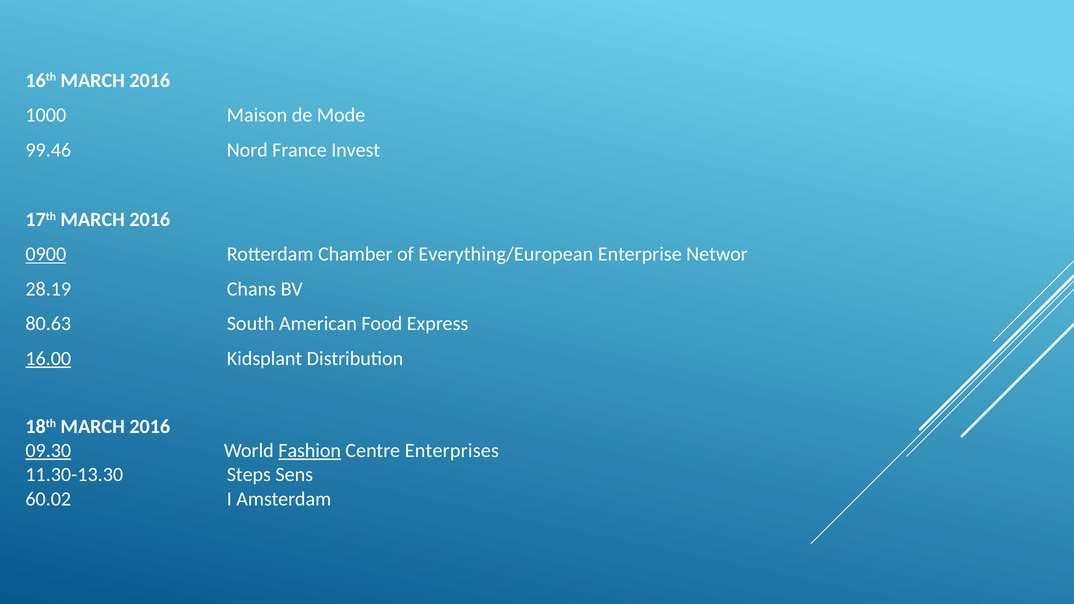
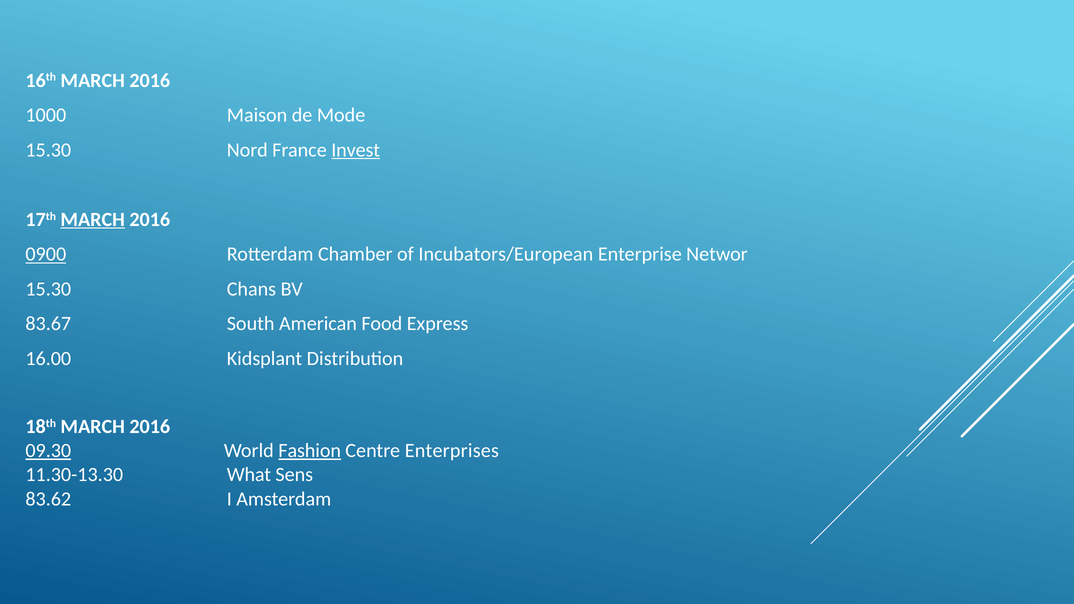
99.46: 99.46 -> 15.30 (48, 150)
Invest underline: none -> present (356, 150)
MARCH underline: none -> present (93, 220)
Everything/European: Everything/European -> Incubators/European (506, 254)
28.19: 28.19 -> 15.30 (48, 289)
80.63: 80.63 -> 83.67 (48, 324)
16.00 underline: present -> none (48, 359)
Steps: Steps -> What (249, 475)
60.02: 60.02 -> 83.62 (48, 499)
